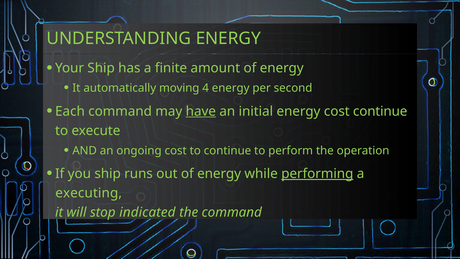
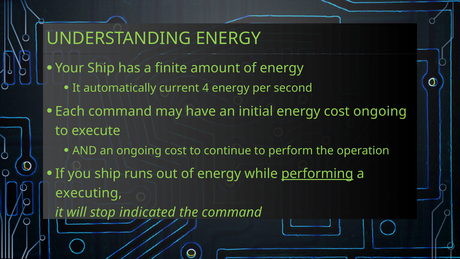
moving: moving -> current (179, 88)
have underline: present -> none (201, 111)
cost continue: continue -> ongoing (380, 111)
